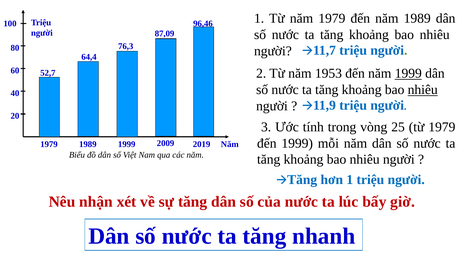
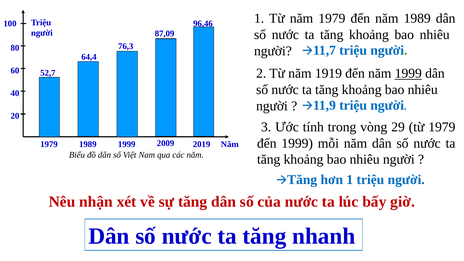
1953: 1953 -> 1919 (328, 74)
nhiêu underline: present -> none (423, 90)
25: 25 -> 29 (398, 127)
